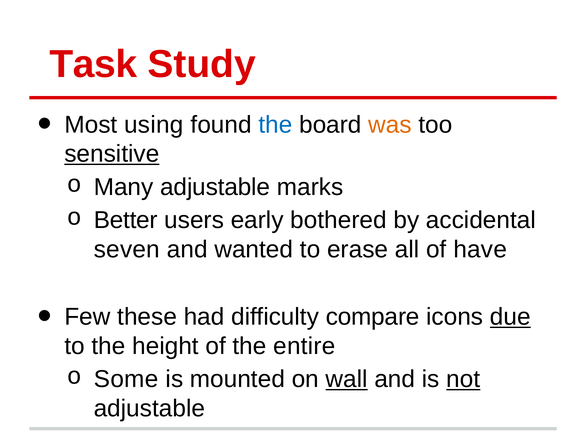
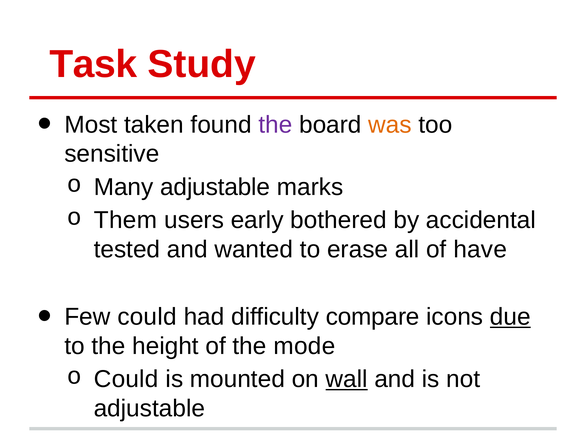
using: using -> taken (154, 125)
the colour: blue -> purple (275, 125)
sensitive underline: present -> none (112, 154)
Better: Better -> Them (126, 220)
seven: seven -> tested (127, 250)
Few these: these -> could (147, 317)
entire: entire -> mode (304, 346)
Some: Some -> Could (126, 380)
not underline: present -> none (463, 380)
